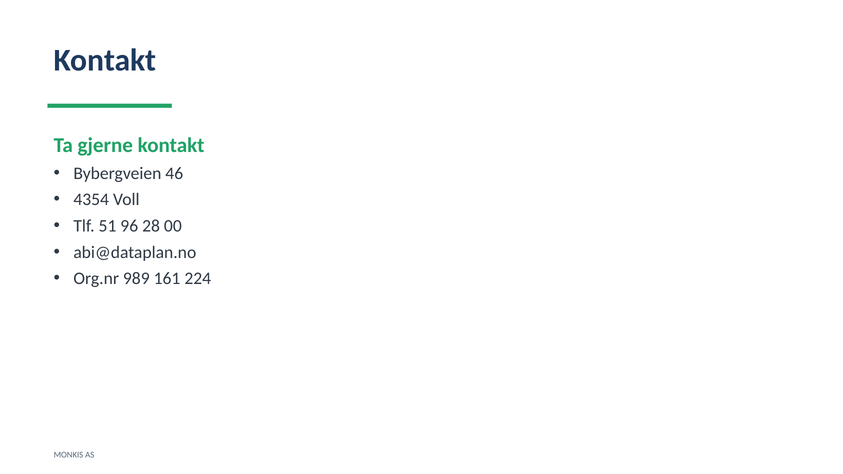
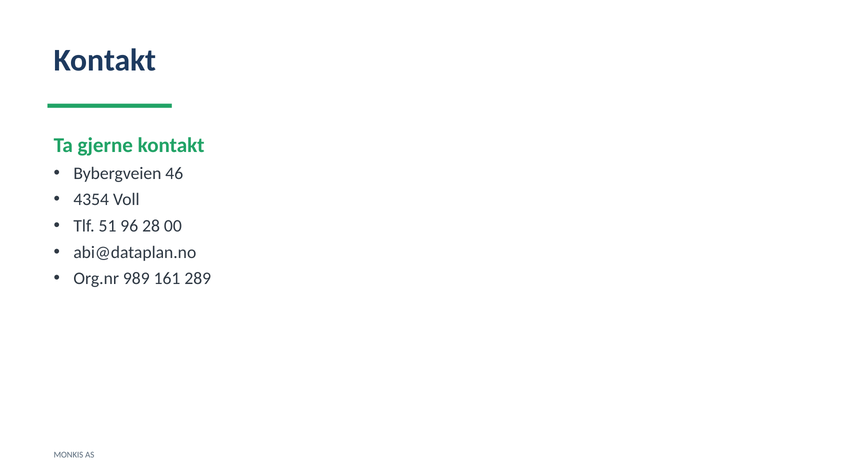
224: 224 -> 289 (198, 279)
